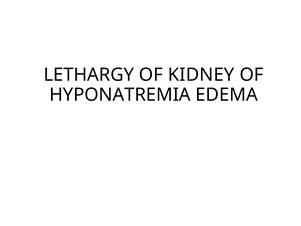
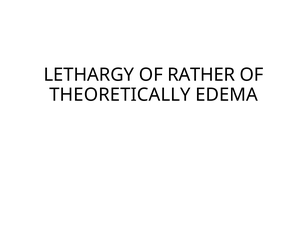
KIDNEY: KIDNEY -> RATHER (201, 75)
HYPONATREMIA: HYPONATREMIA -> THEORETICALLY (120, 95)
